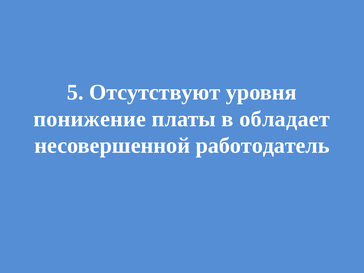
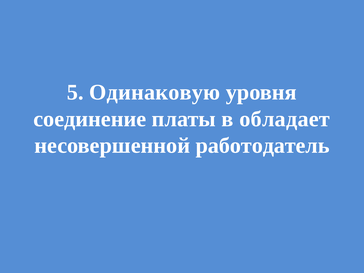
Отсутствуют: Отсутствуют -> Одинаковую (155, 92)
понижение: понижение -> соединение (90, 119)
